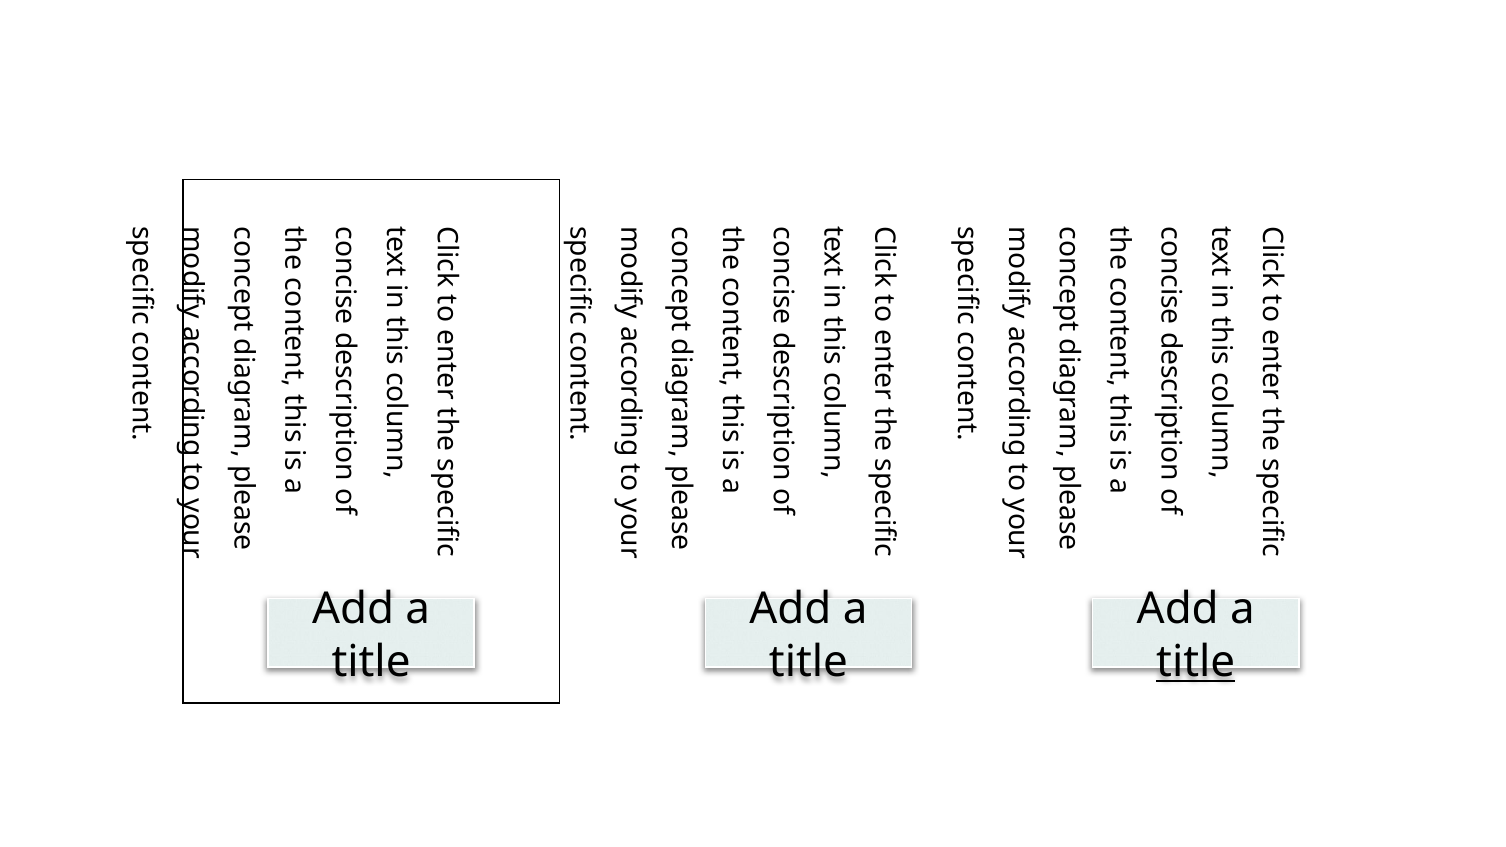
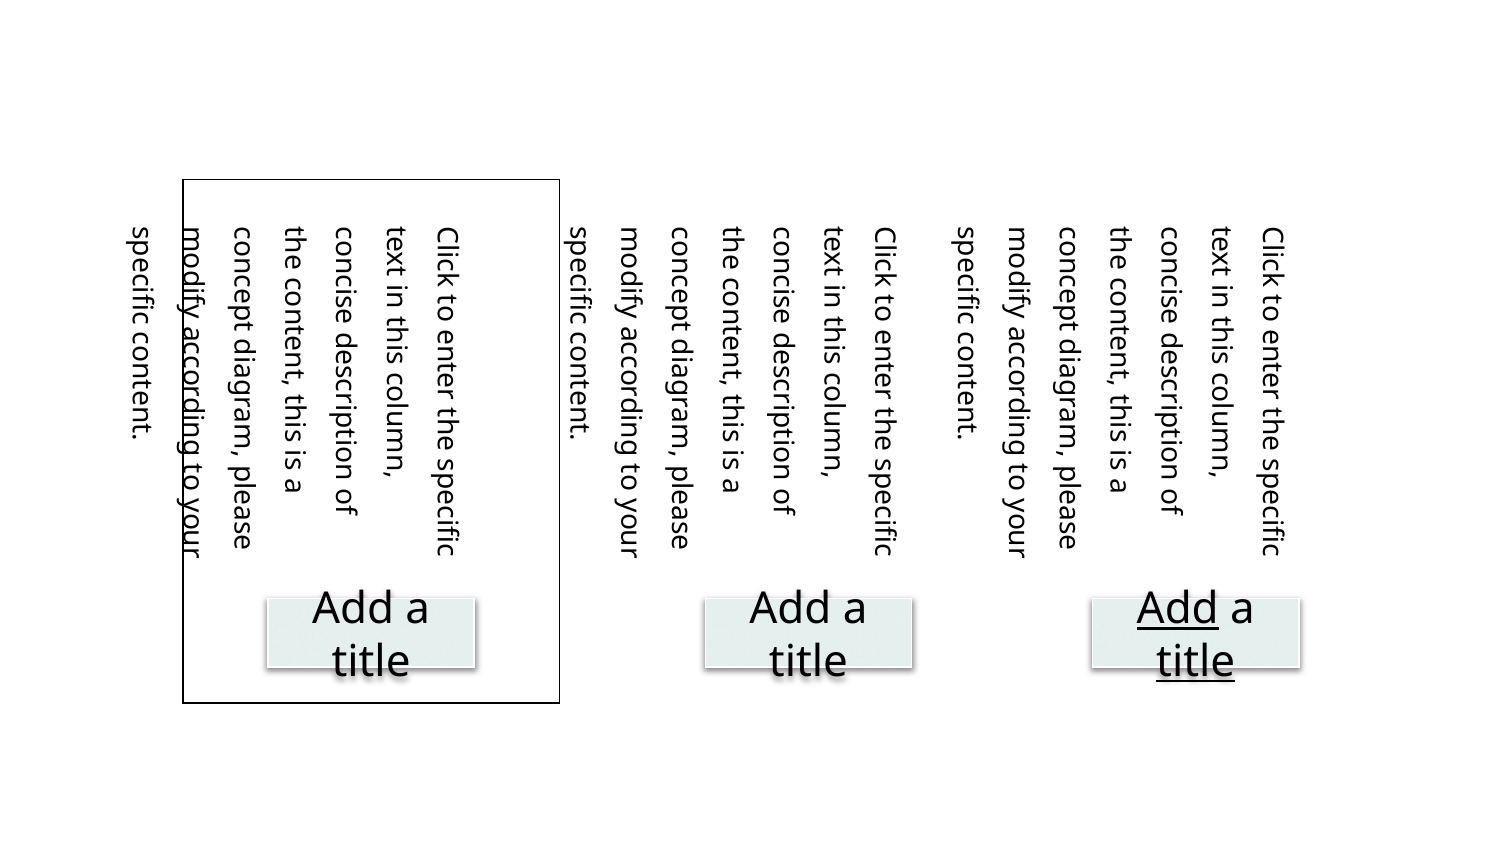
Add underline: none -> present (1178, 610)
